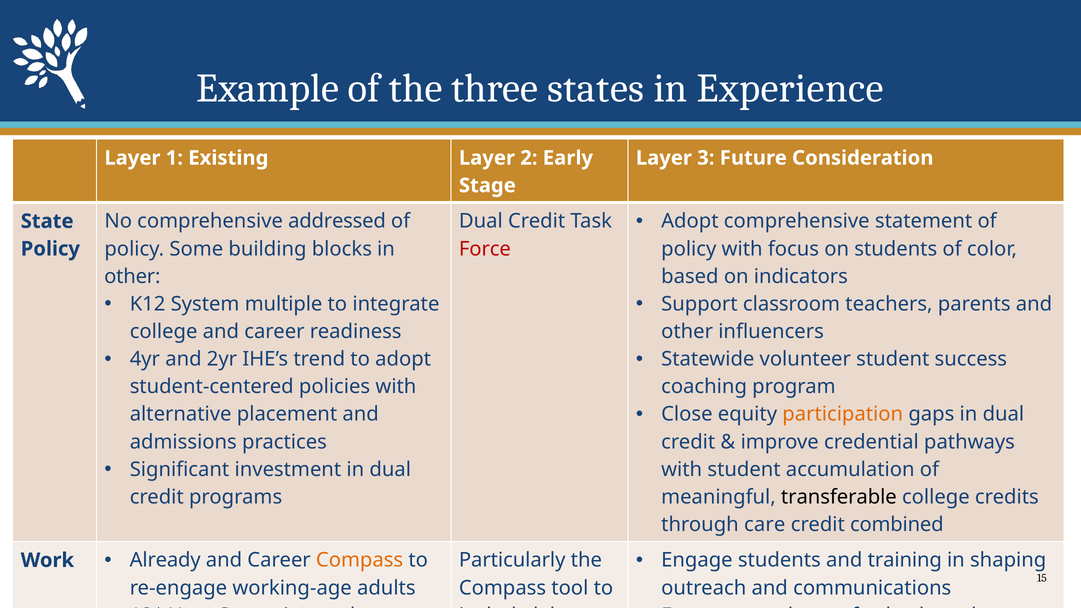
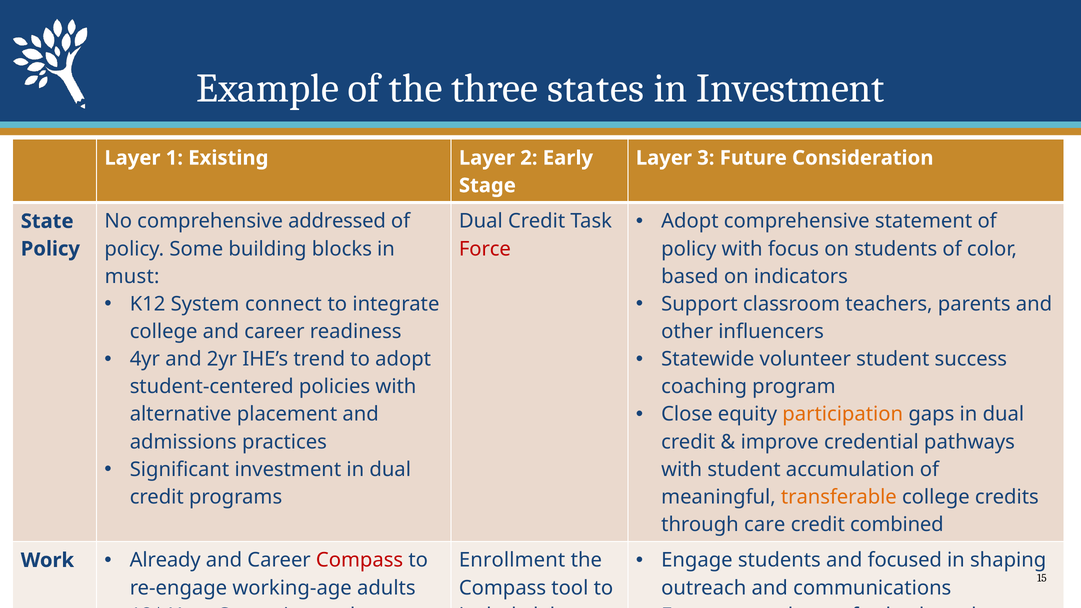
in Experience: Experience -> Investment (790, 88)
other: other -> must (132, 276)
multiple: multiple -> connect (283, 304)
transferable colour: black -> orange (839, 497)
training: training -> focused (905, 560)
Particularly: Particularly -> Enrollment (512, 560)
Compass colour: orange -> red (360, 560)
